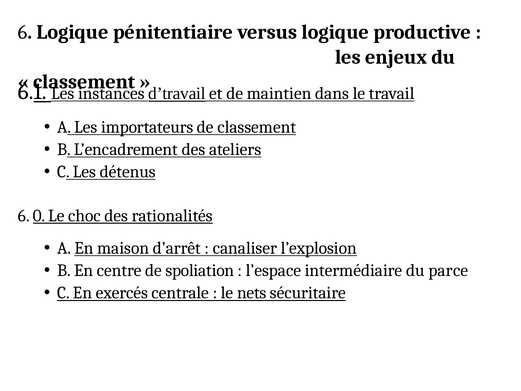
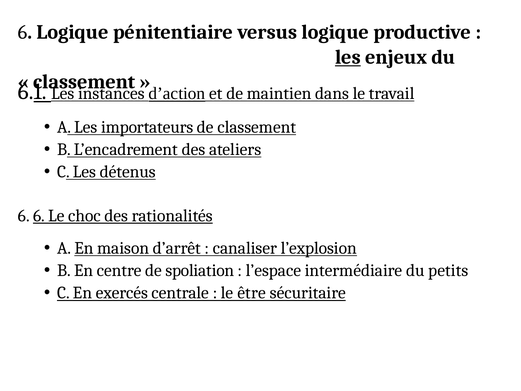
les underline: none -> present (348, 57)
d’travail: d’travail -> d’action (177, 93)
6 0: 0 -> 6 (39, 216)
parce: parce -> petits (448, 270)
nets: nets -> être (252, 293)
